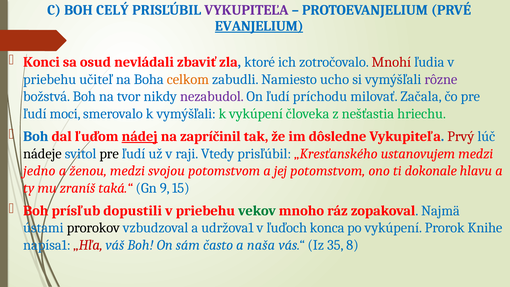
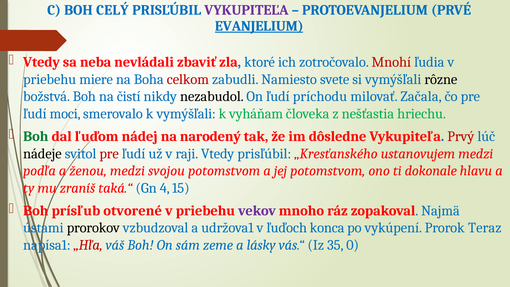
Konci: Konci -> Vtedy (42, 62)
osud: osud -> neba (96, 62)
učiteľ: učiteľ -> miere (96, 79)
celkom colour: orange -> red (188, 79)
ucho: ucho -> svete (335, 79)
rôzne colour: purple -> black (441, 79)
tvor: tvor -> čistí (129, 97)
nezabudol colour: purple -> black (212, 97)
k vykúpení: vykúpení -> vyháňam (256, 114)
Boh colour: blue -> green (36, 136)
nádej underline: present -> none (140, 136)
zapríčinil: zapríčinil -> narodený (210, 136)
pre colour: black -> red (109, 154)
jedno: jedno -> podľa (40, 171)
9: 9 -> 4 (165, 188)
dopustili: dopustili -> otvorené (133, 211)
vekov colour: green -> purple (257, 211)
Knihe: Knihe -> Teraz (485, 228)
často: často -> zeme (218, 245)
naša: naša -> lásky (261, 245)
8: 8 -> 0 (353, 245)
